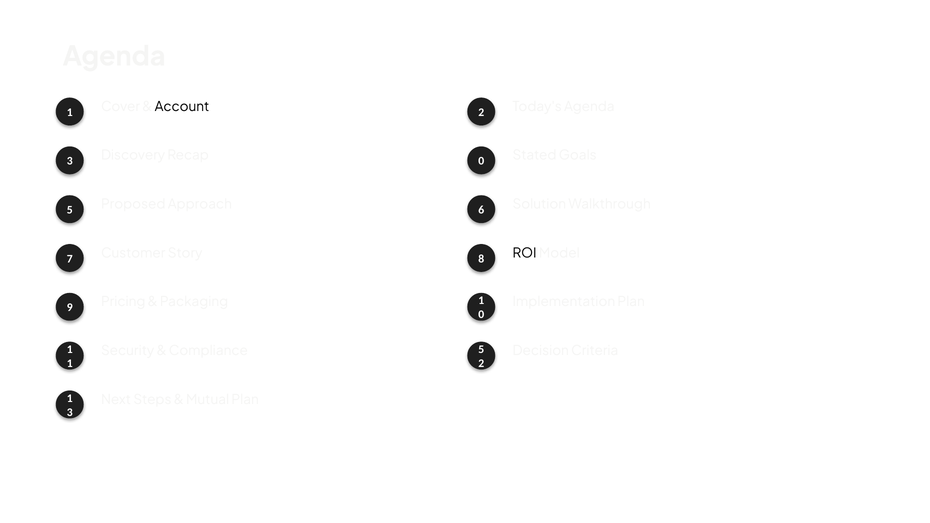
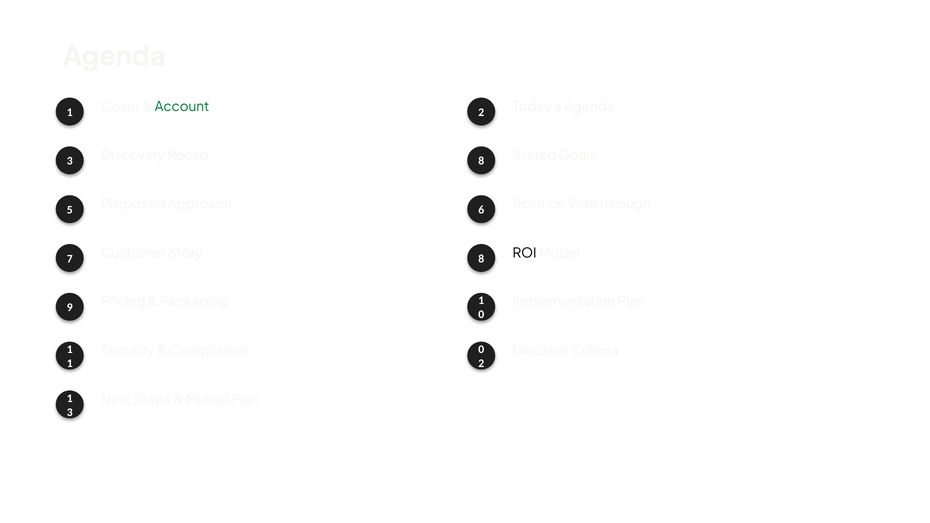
Account colour: black -> green (182, 107)
Recap 0: 0 -> 8 (481, 161)
Compliance 5: 5 -> 0 (481, 350)
